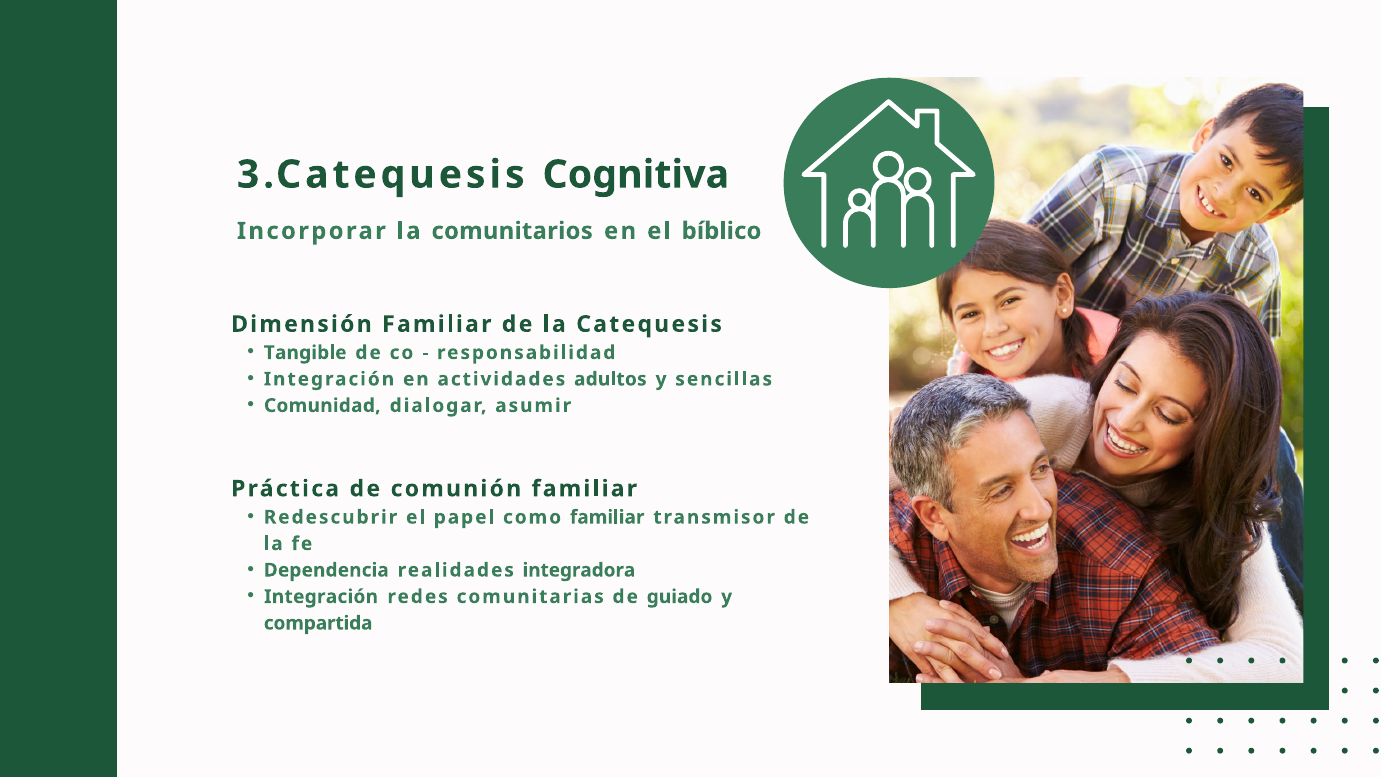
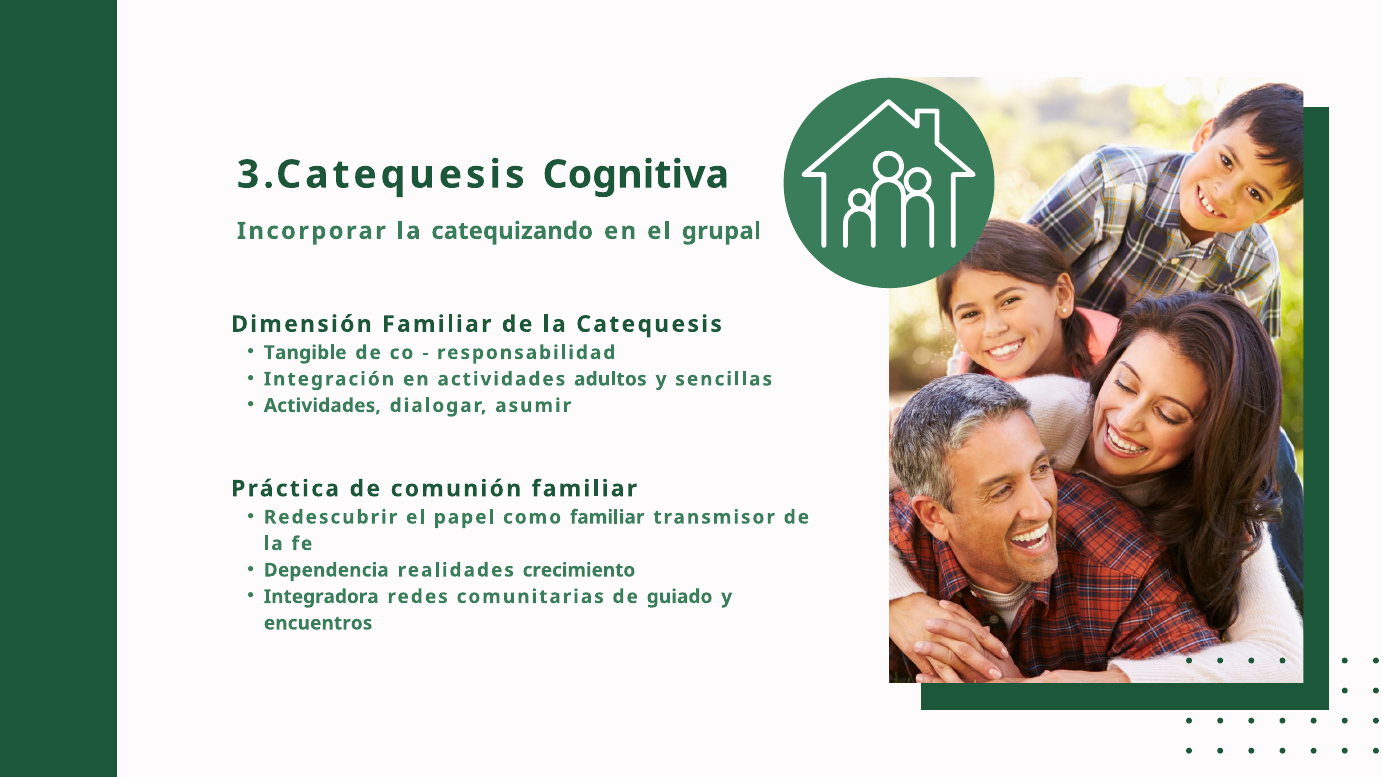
comunitarios: comunitarios -> catequizando (512, 231)
bíblico: bíblico -> grupal (721, 231)
Comunidad: Comunidad -> Actividades (322, 406)
integradora: integradora -> crecimiento (579, 570)
Integración: Integración -> Integradora (321, 597)
compartida: compartida -> encuentros (318, 623)
